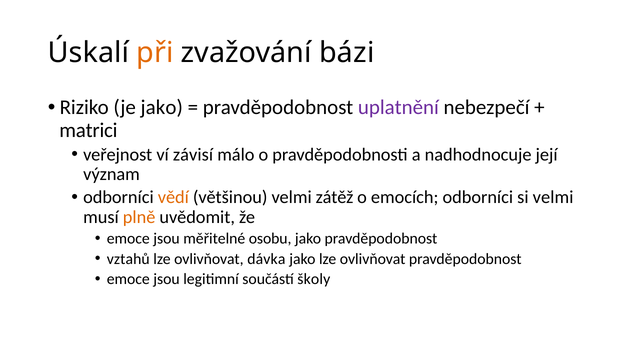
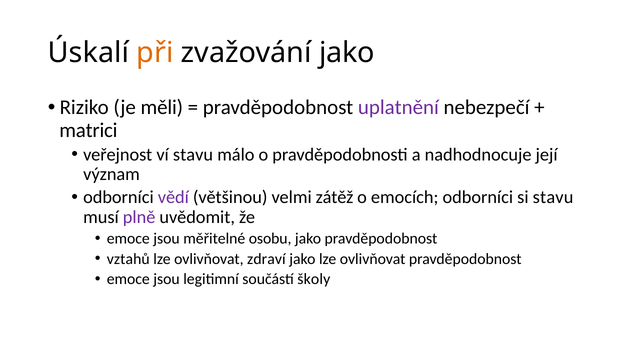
zvažování bázi: bázi -> jako (347, 53)
je jako: jako -> měli (162, 108)
ví závisí: závisí -> stavu (193, 155)
vědí colour: orange -> purple (173, 197)
si velmi: velmi -> stavu (553, 197)
plně colour: orange -> purple (139, 217)
dávka: dávka -> zdraví (266, 259)
